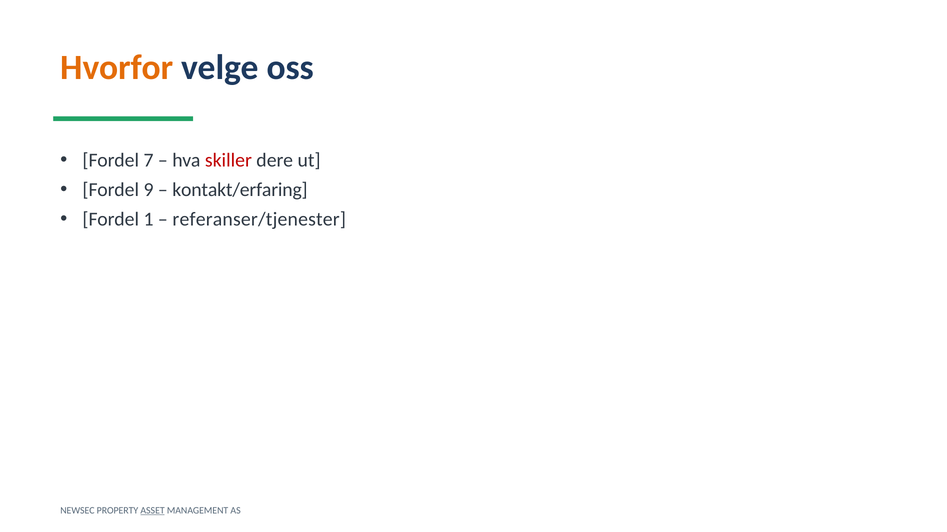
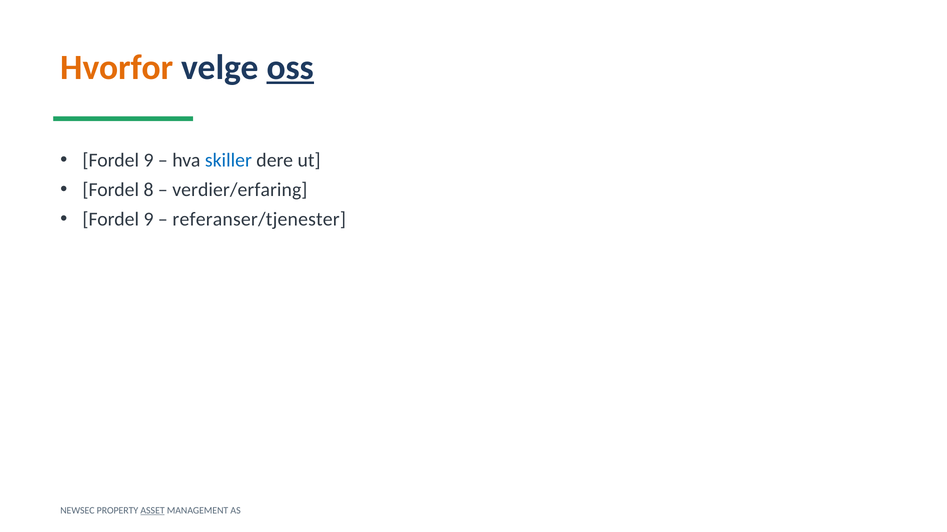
oss underline: none -> present (290, 68)
7: 7 -> 9 (148, 160)
skiller colour: red -> blue (228, 160)
9: 9 -> 8 (148, 190)
kontakt/erfaring: kontakt/erfaring -> verdier/erfaring (240, 190)
1: 1 -> 9 (148, 220)
